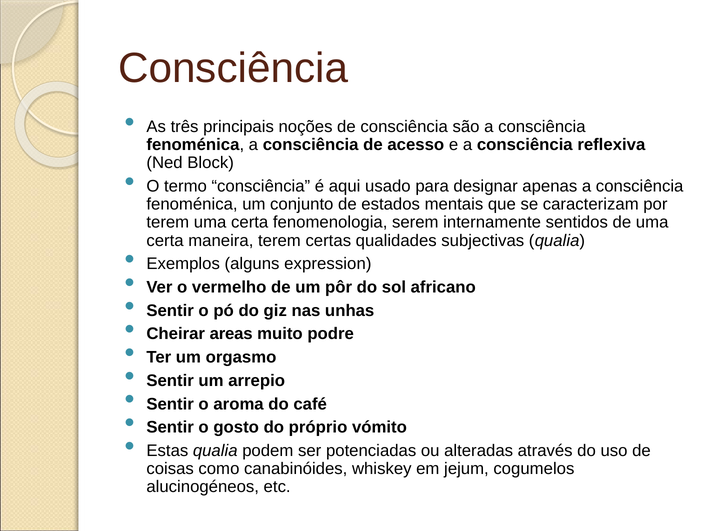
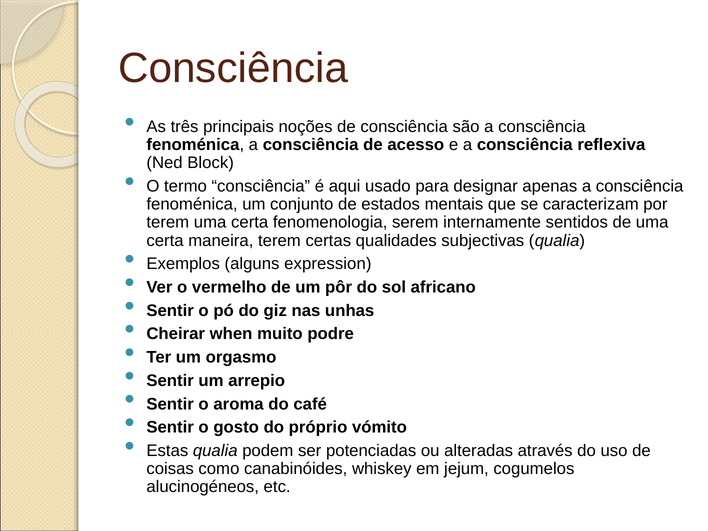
areas: areas -> when (231, 334)
